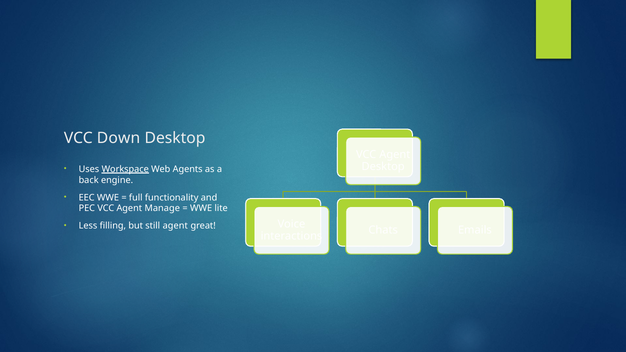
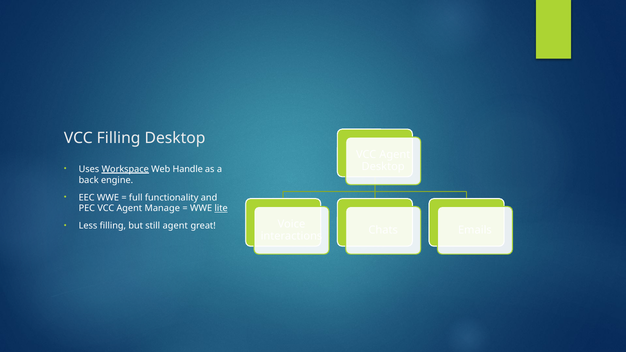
VCC Down: Down -> Filling (119, 138)
Agents: Agents -> Handle (188, 169)
lite underline: none -> present (221, 209)
